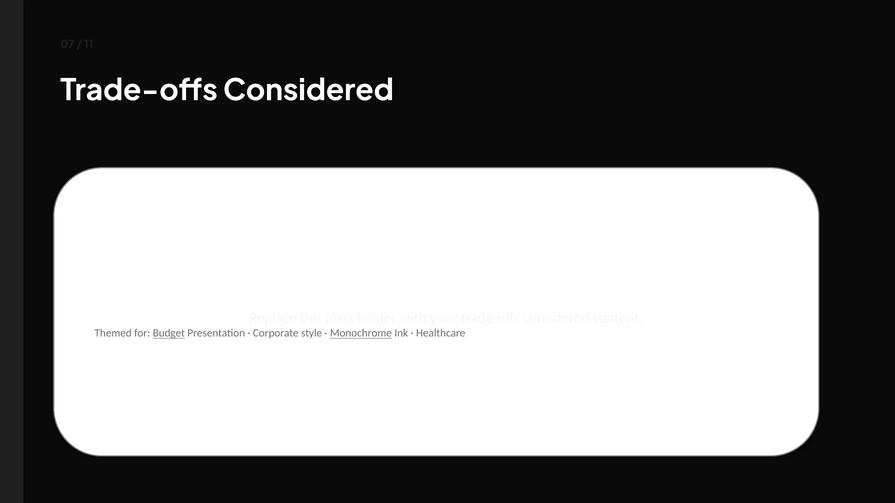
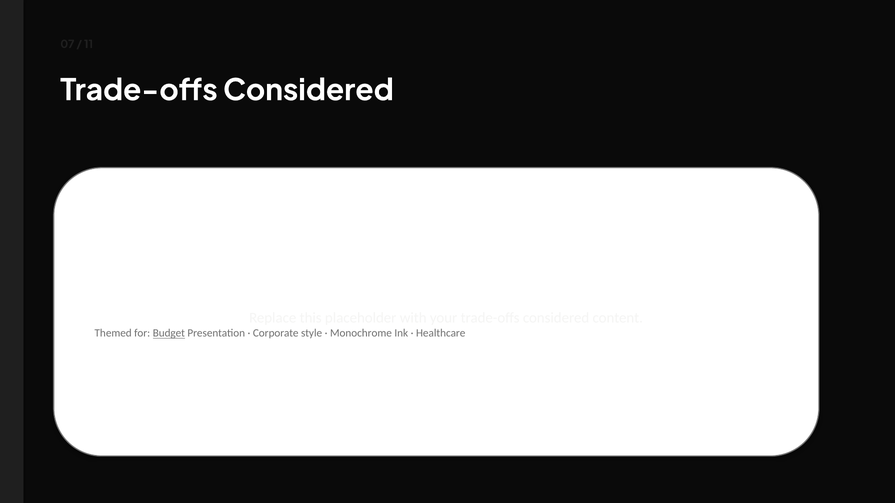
Monochrome underline: present -> none (361, 334)
